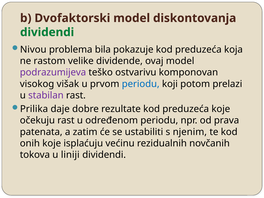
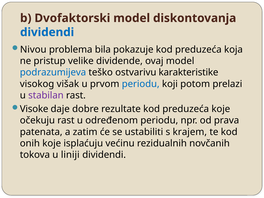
dividendi colour: green -> blue (47, 32)
rastom: rastom -> pristup (50, 61)
podrazumijeva colour: purple -> blue (53, 72)
komponovan: komponovan -> karakteristike (188, 72)
Prilika: Prilika -> Visoke (34, 109)
njenim: njenim -> krajem (190, 132)
